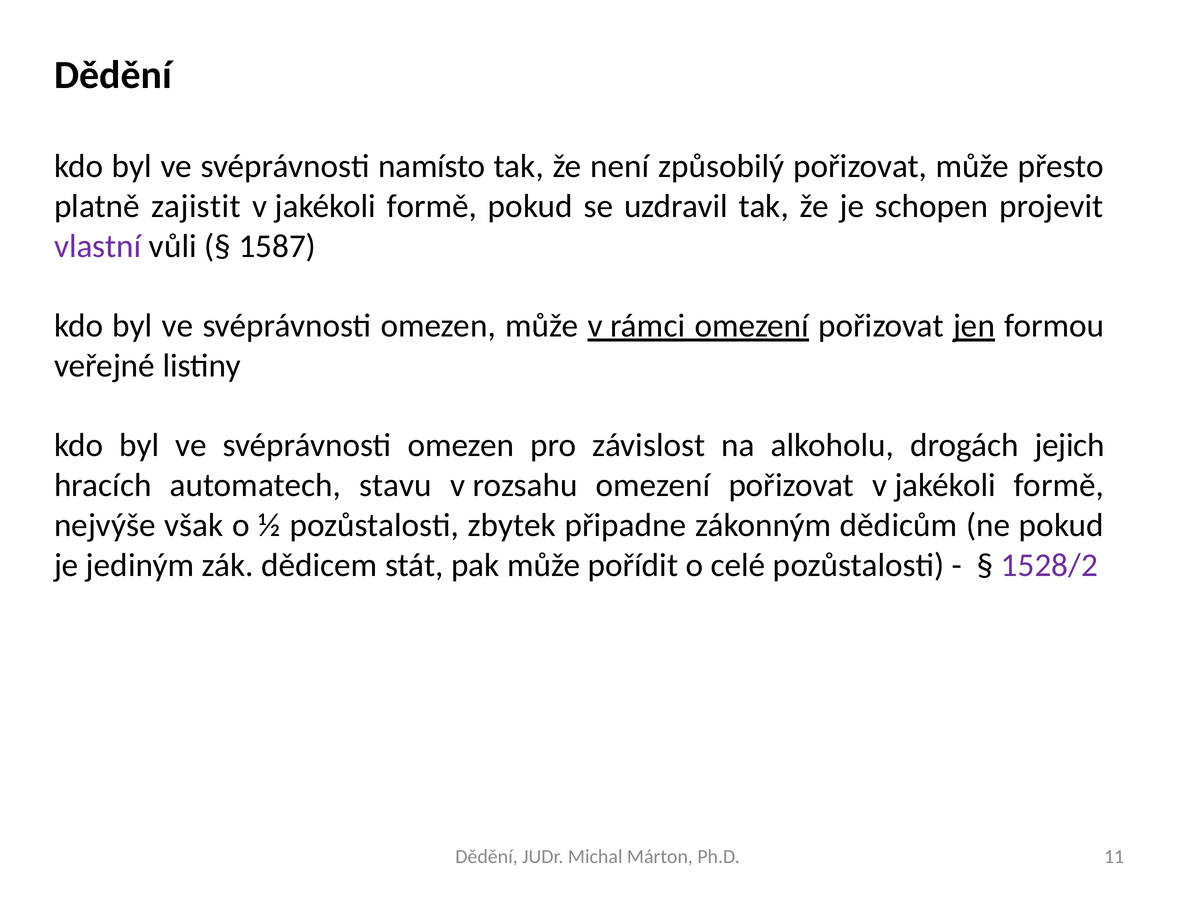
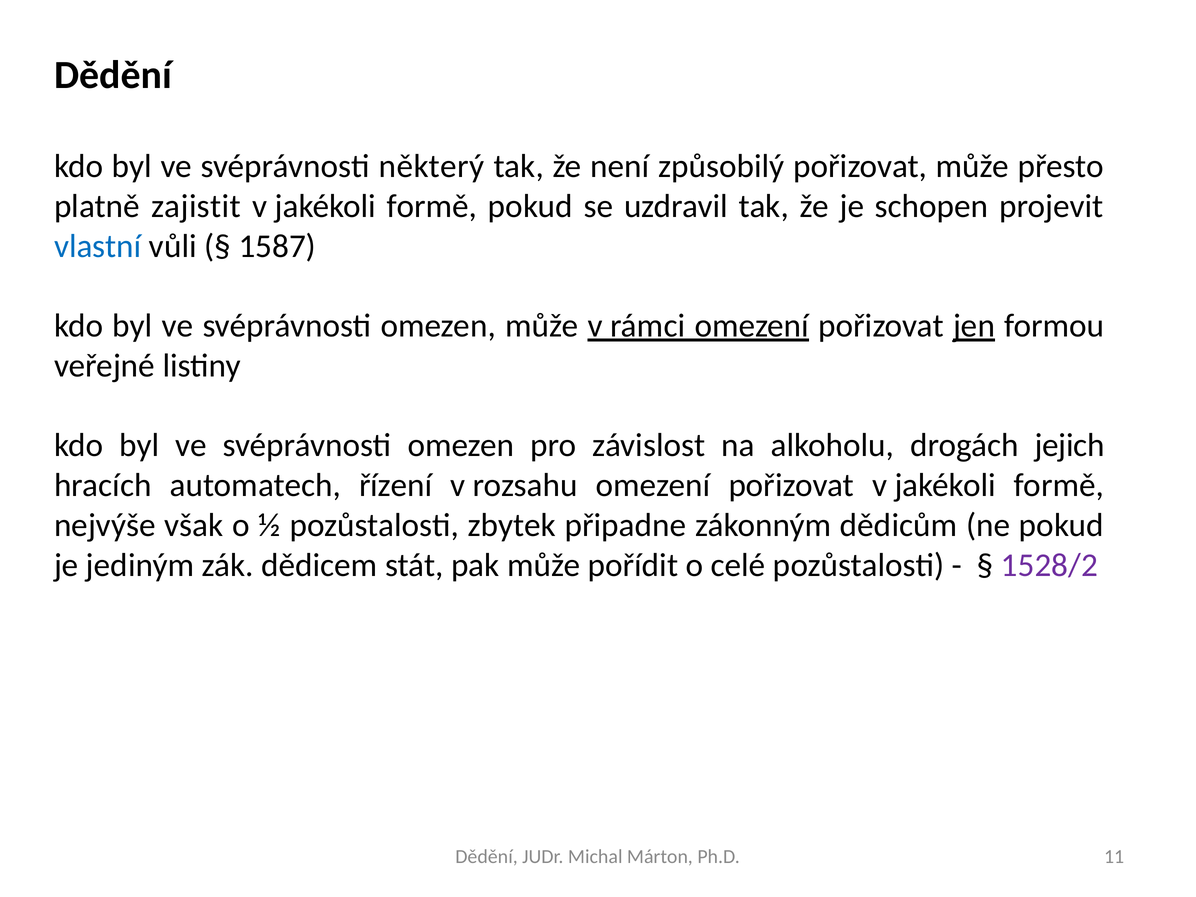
namísto: namísto -> některý (432, 166)
vlastní colour: purple -> blue (98, 246)
stavu: stavu -> řízení (396, 485)
